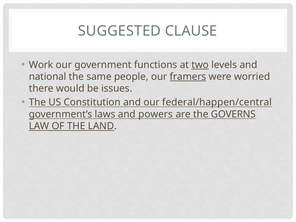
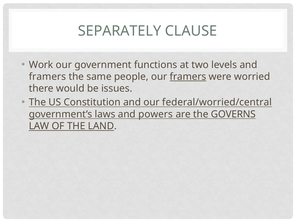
SUGGESTED: SUGGESTED -> SEPARATELY (119, 31)
two underline: present -> none (200, 65)
national: national -> framers (47, 77)
federal/happen/central: federal/happen/central -> federal/worried/central (217, 102)
